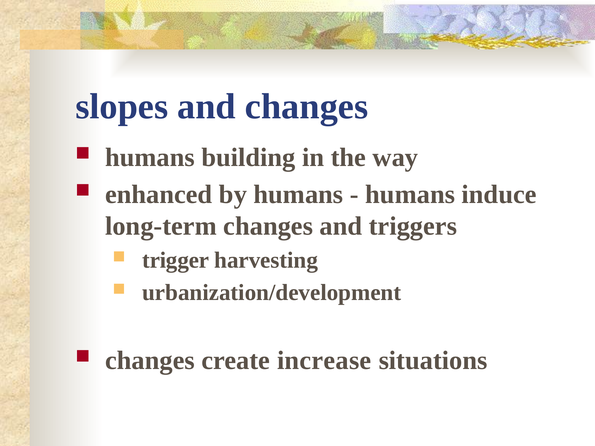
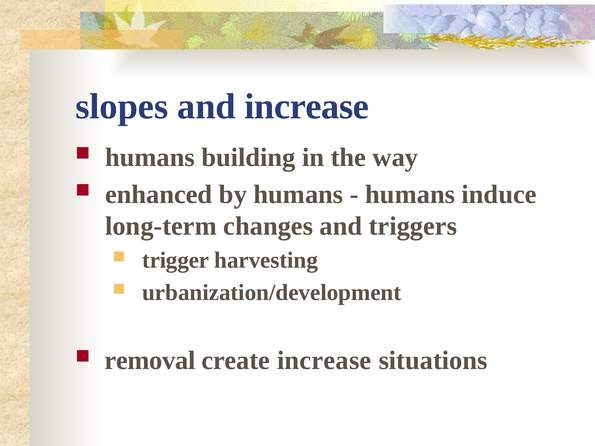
and changes: changes -> increase (307, 107)
changes: changes -> removal (150, 361)
